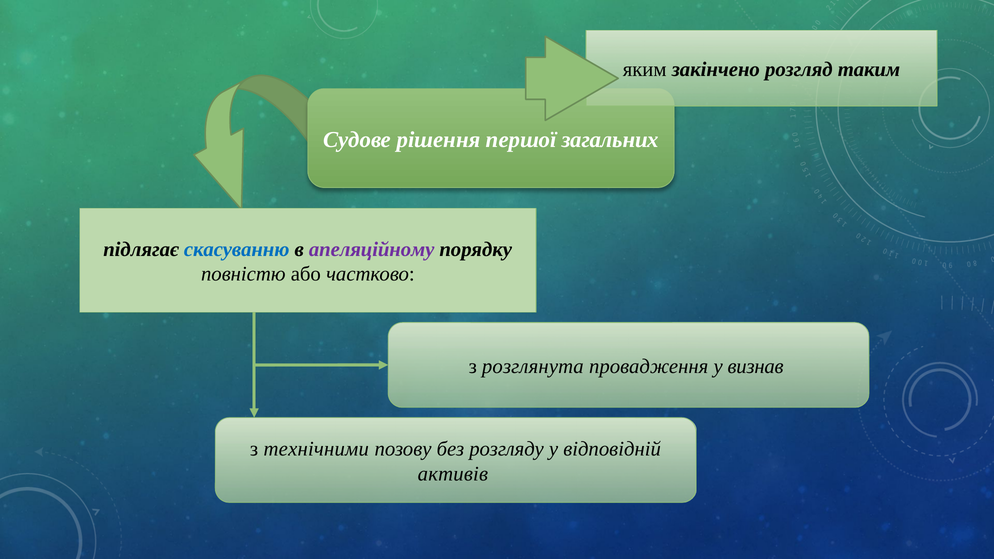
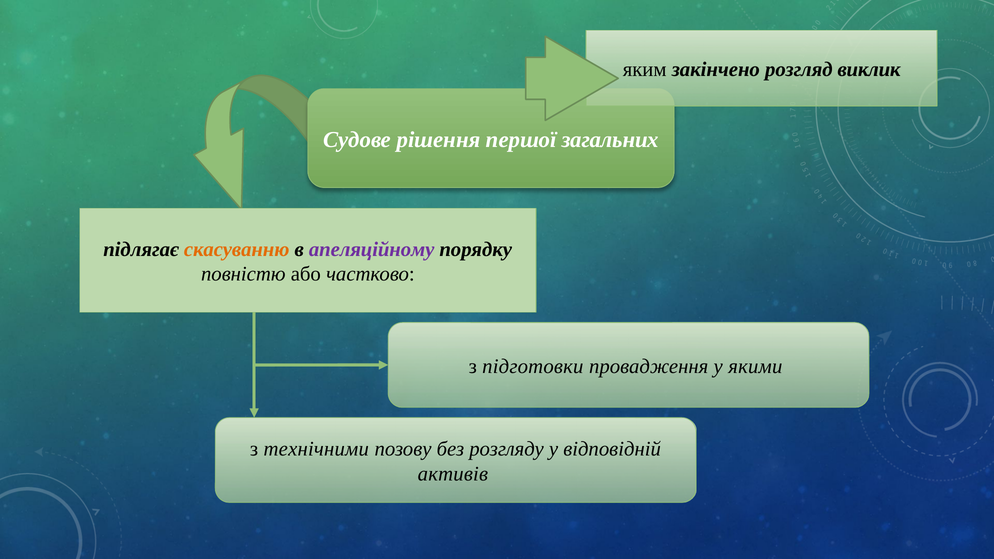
таким: таким -> виклик (869, 70)
скасуванню colour: blue -> orange (237, 249)
розглянута: розглянута -> підготовки (533, 366)
визнав: визнав -> якими (755, 366)
